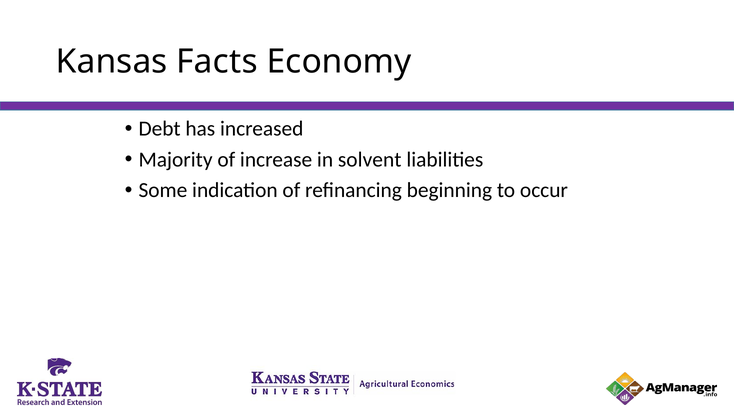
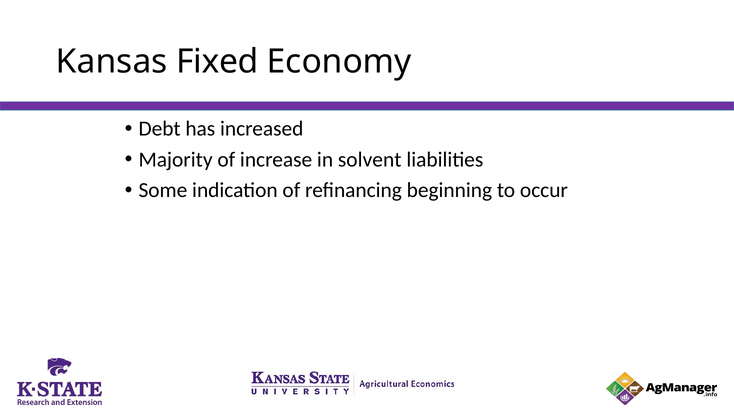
Facts: Facts -> Fixed (217, 62)
